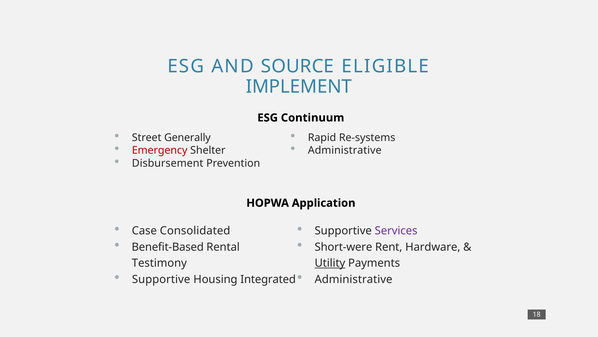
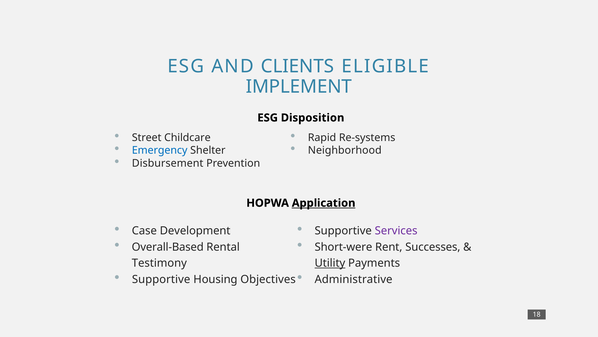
SOURCE: SOURCE -> CLIENTS (298, 66)
Continuum: Continuum -> Disposition (313, 118)
Generally: Generally -> Childcare (187, 137)
Emergency colour: red -> blue (160, 150)
Administrative: Administrative -> Neighborhood (345, 150)
Application underline: none -> present (324, 203)
Consolidated: Consolidated -> Development (195, 230)
Benefit-Based: Benefit-Based -> Overall-Based (168, 247)
Hardware: Hardware -> Successes (433, 247)
Integrated: Integrated -> Objectives (268, 279)
